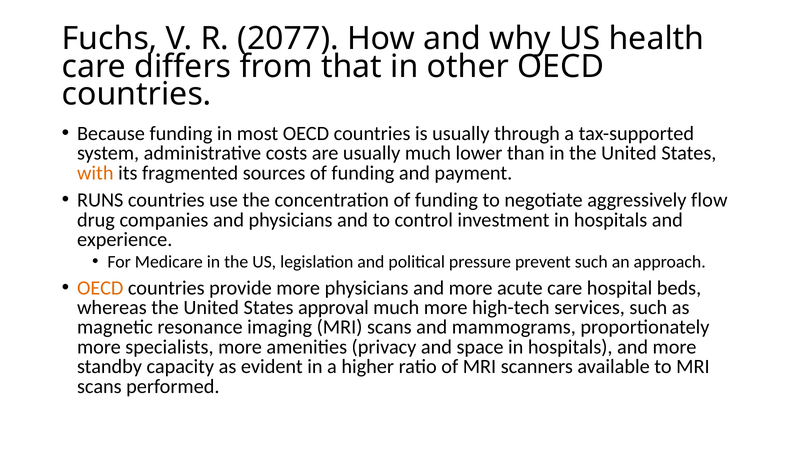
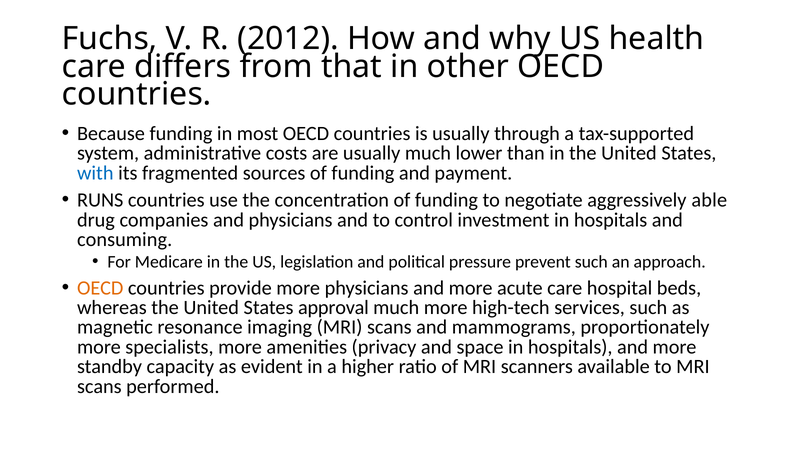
2077: 2077 -> 2012 (288, 39)
with colour: orange -> blue (95, 173)
flow: flow -> able (709, 200)
experience: experience -> consuming (125, 240)
